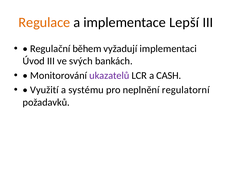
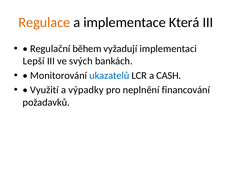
Lepší: Lepší -> Která (184, 22)
Úvod: Úvod -> Lepší (34, 61)
ukazatelů colour: purple -> blue (109, 75)
systému: systému -> výpadky (86, 90)
regulatorní: regulatorní -> financování (186, 90)
